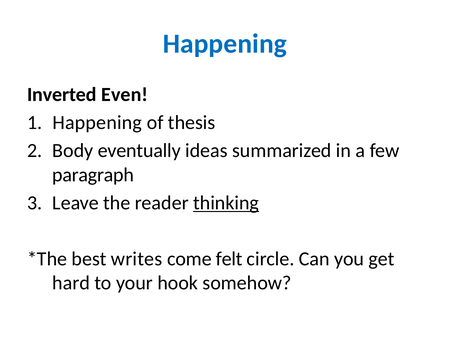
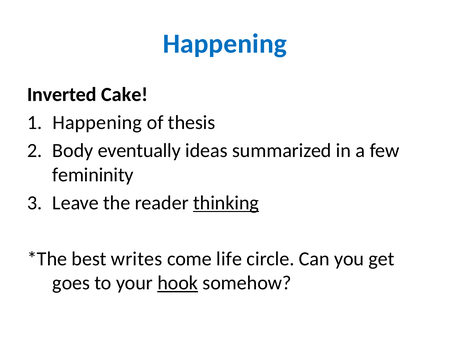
Even: Even -> Cake (125, 94)
paragraph: paragraph -> femininity (93, 174)
felt: felt -> life (229, 259)
hard: hard -> goes (71, 283)
hook underline: none -> present (178, 283)
